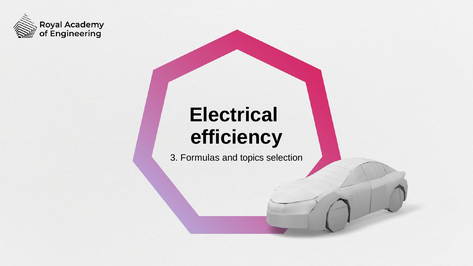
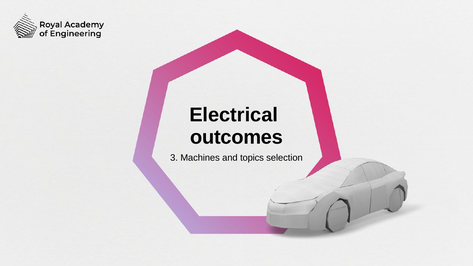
efficiency: efficiency -> outcomes (237, 137)
Formulas: Formulas -> Machines (200, 158)
